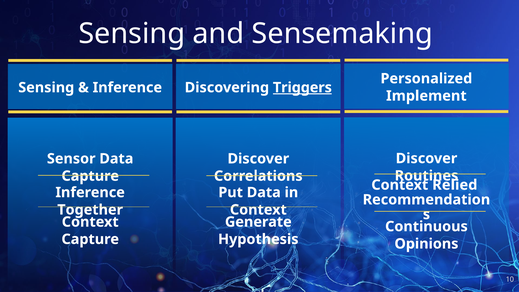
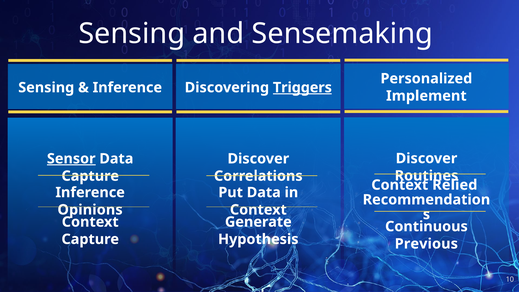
Sensor underline: none -> present (71, 159)
Together: Together -> Opinions (90, 210)
Opinions: Opinions -> Previous (426, 244)
